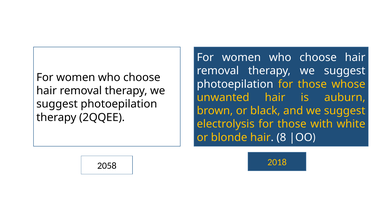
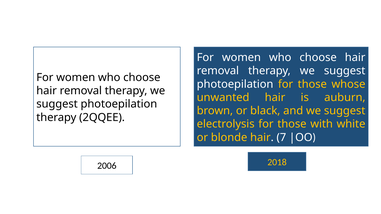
8: 8 -> 7 (281, 138)
2058: 2058 -> 2006 (107, 166)
